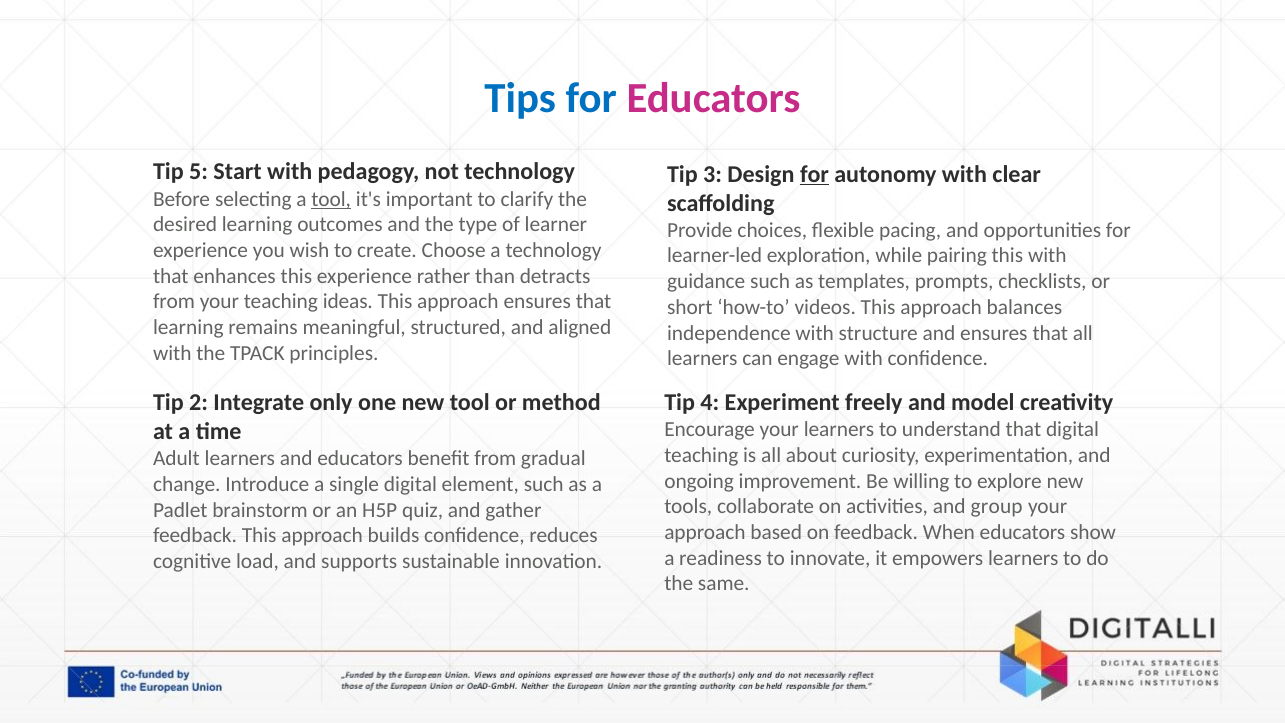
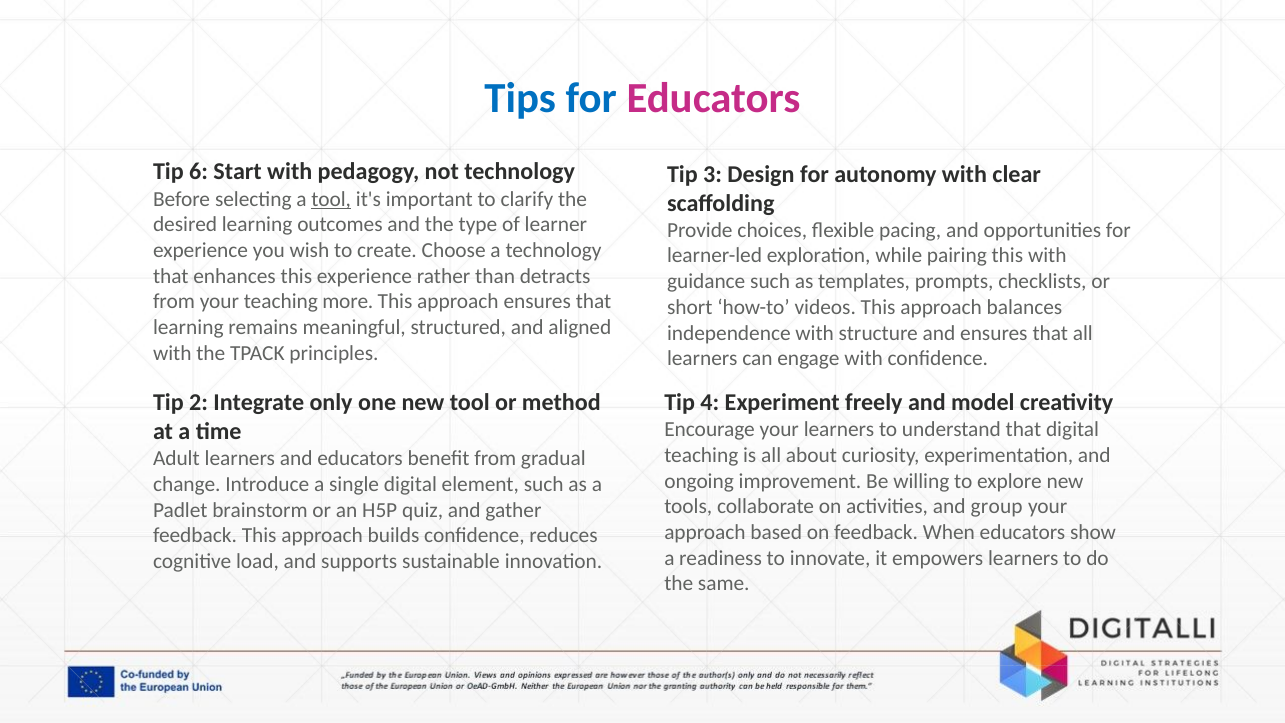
5: 5 -> 6 (199, 172)
for underline: present -> none (814, 174)
ideas: ideas -> more (348, 302)
